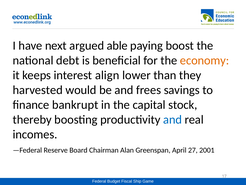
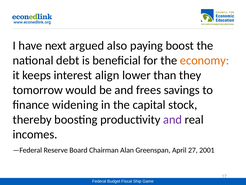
able: able -> also (117, 46)
harvested: harvested -> tomorrow (38, 90)
bankrupt: bankrupt -> widening (75, 105)
and colour: blue -> purple (173, 119)
